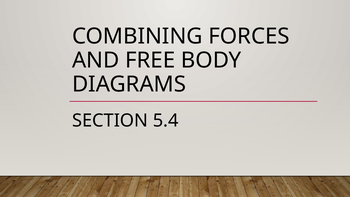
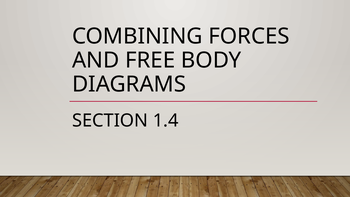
5.4: 5.4 -> 1.4 (166, 121)
